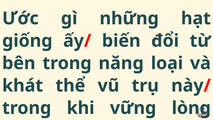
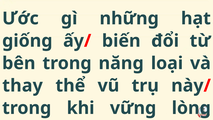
khát: khát -> thay (23, 86)
